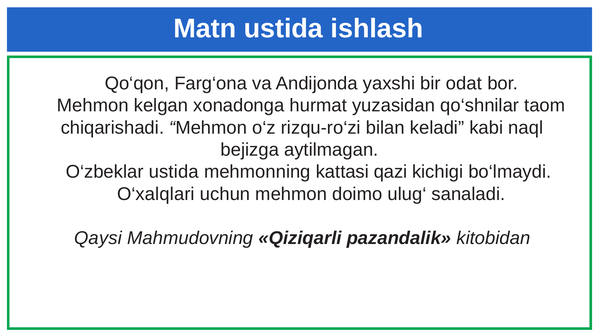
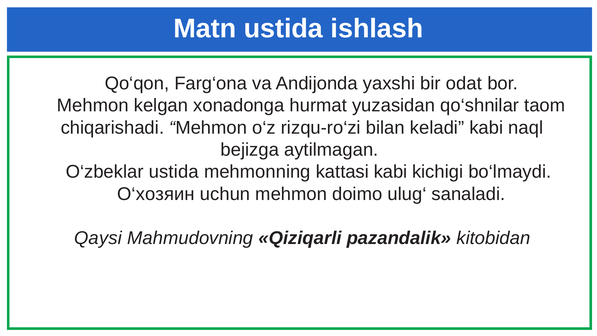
kattasi qazi: qazi -> kabi (391, 172)
O‘xalqlari: O‘xalqlari -> O‘хозяин (156, 194)
